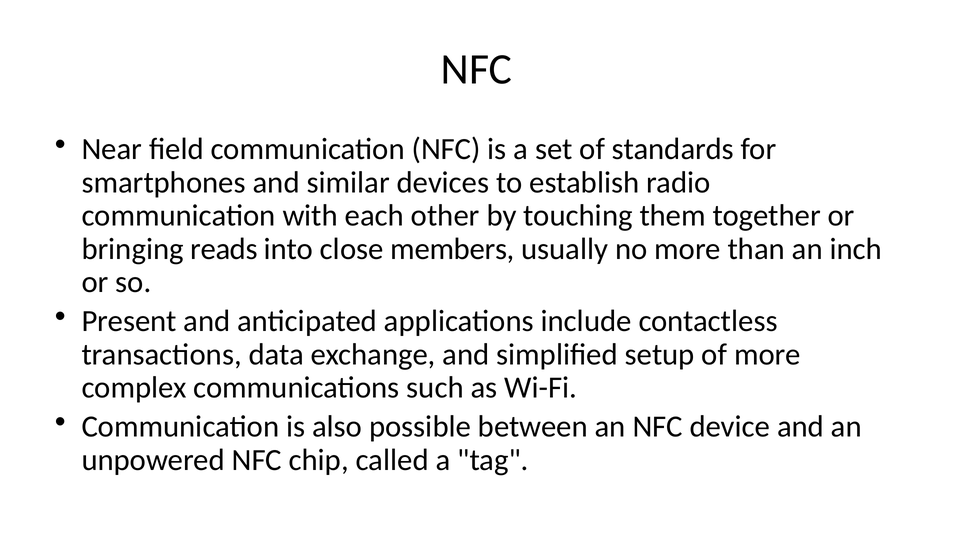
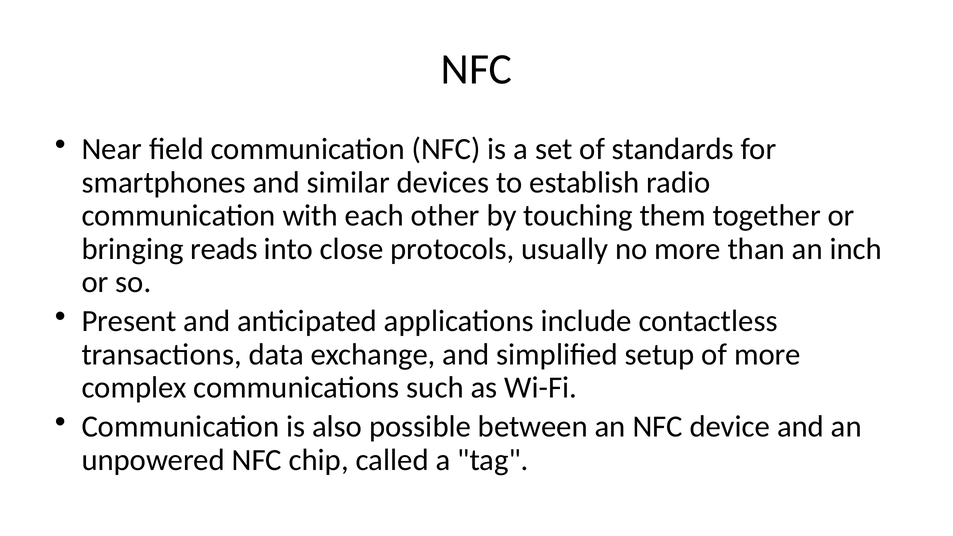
members: members -> protocols (452, 249)
